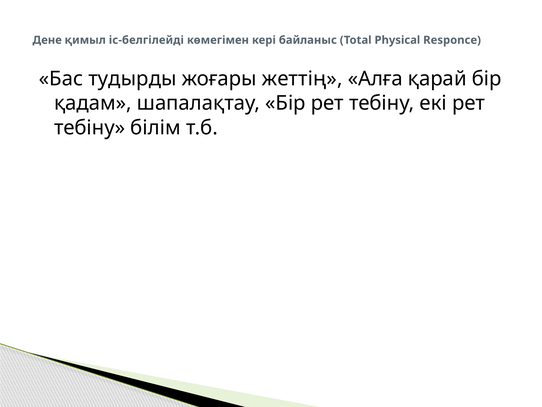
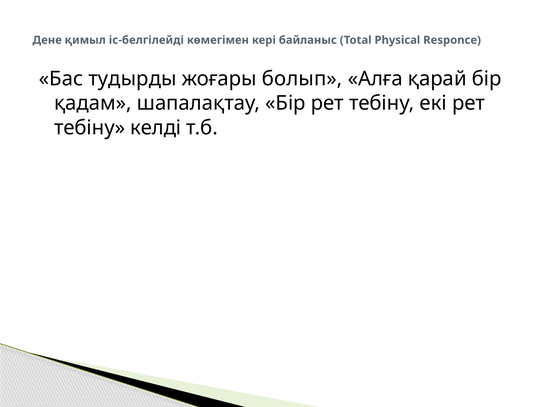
жеттің: жеттің -> болып (302, 79)
білім: білім -> келді (156, 128)
